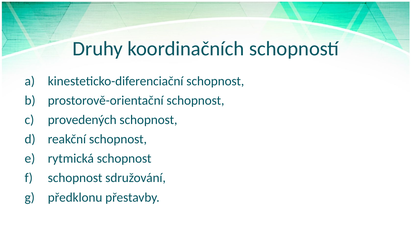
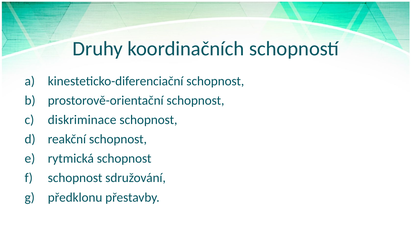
provedených: provedených -> diskriminace (82, 120)
